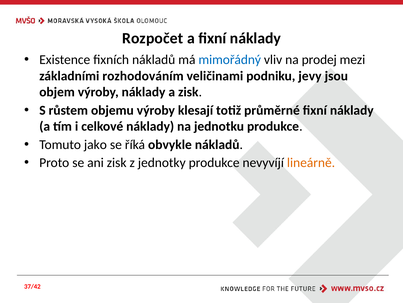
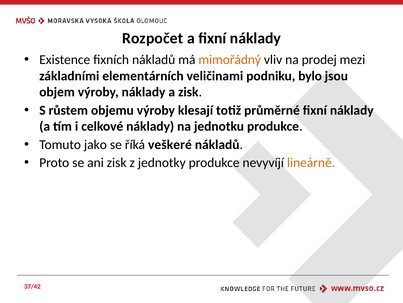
mimořádný colour: blue -> orange (230, 60)
rozhodováním: rozhodováním -> elementárních (143, 76)
jevy: jevy -> bylo (310, 76)
obvykle: obvykle -> veškeré (170, 144)
